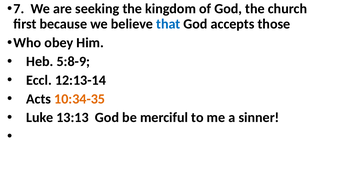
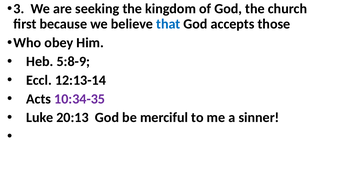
7: 7 -> 3 (19, 9)
10:34-35 colour: orange -> purple (80, 99)
13:13: 13:13 -> 20:13 (72, 118)
